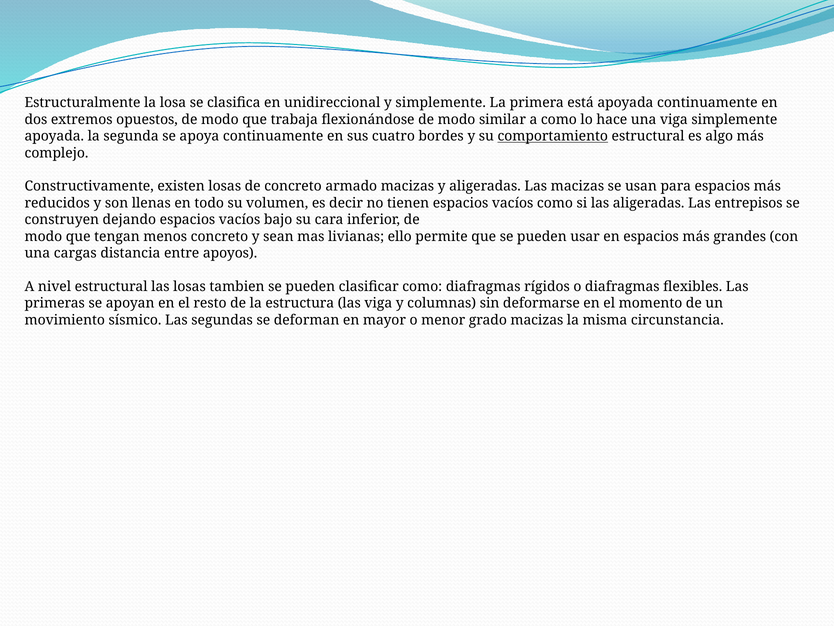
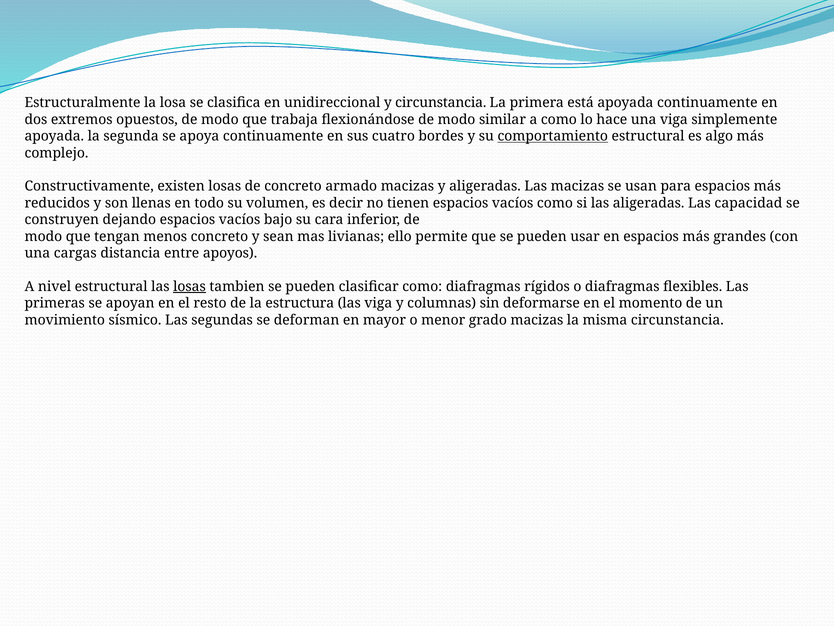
y simplemente: simplemente -> circunstancia (441, 103)
entrepisos: entrepisos -> capacidad (748, 203)
losas underline: none -> present (189, 286)
